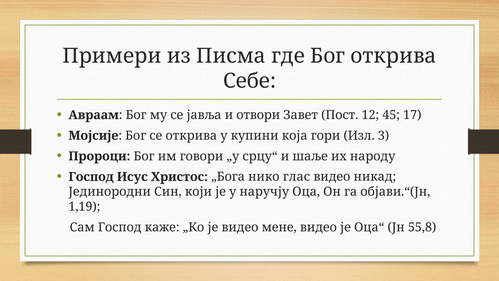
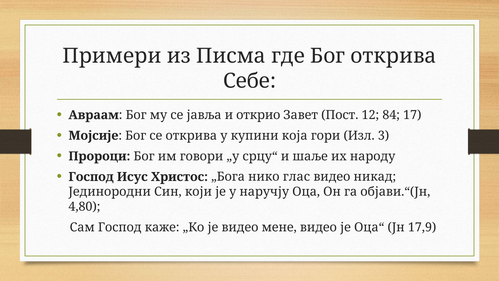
отвори: отвори -> открио (258, 115)
45: 45 -> 84 (391, 115)
1,19: 1,19 -> 4,80 (84, 207)
55,8: 55,8 -> 17,9 (422, 227)
